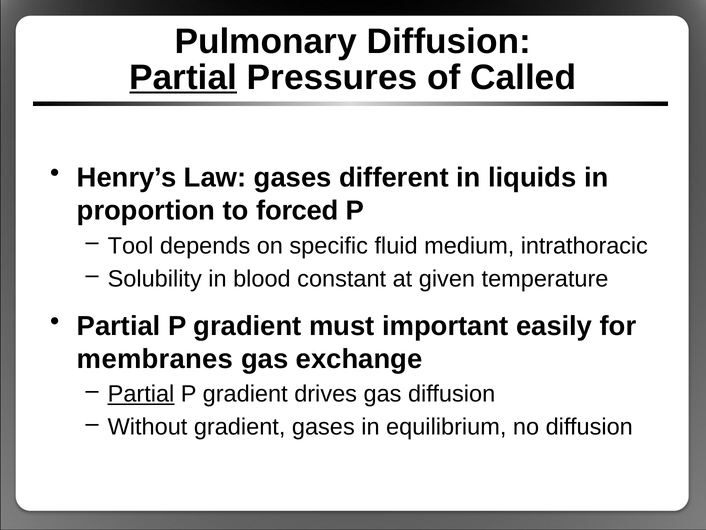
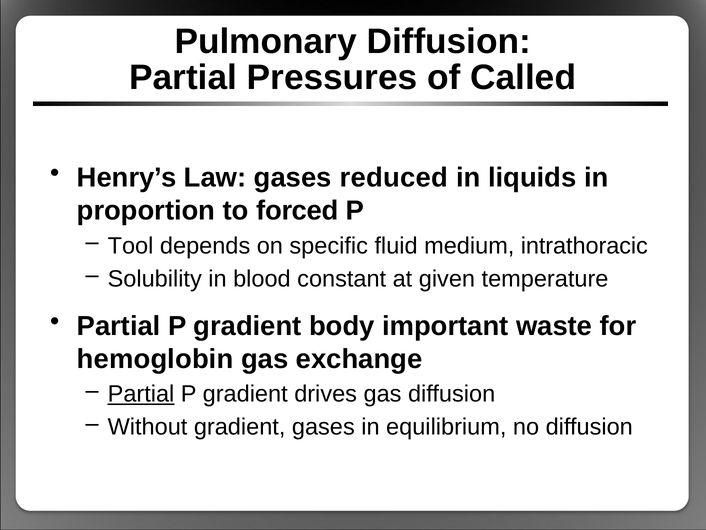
Partial underline: present -> none (183, 77)
different: different -> reduced (394, 178)
must: must -> body (342, 326)
easily: easily -> waste (554, 326)
membranes: membranes -> hemoglobin (155, 359)
